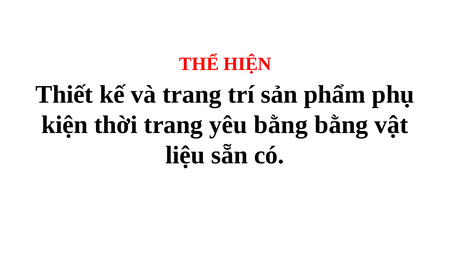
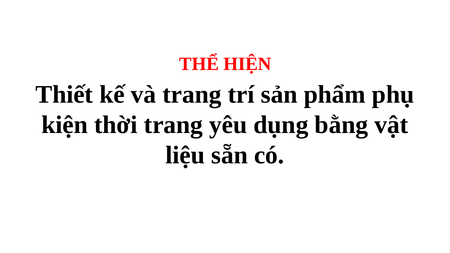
yêu bằng: bằng -> dụng (281, 125)
